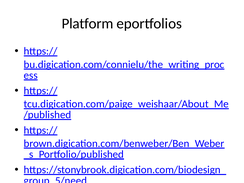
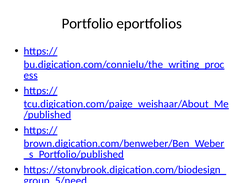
Platform: Platform -> Portfolio (88, 24)
